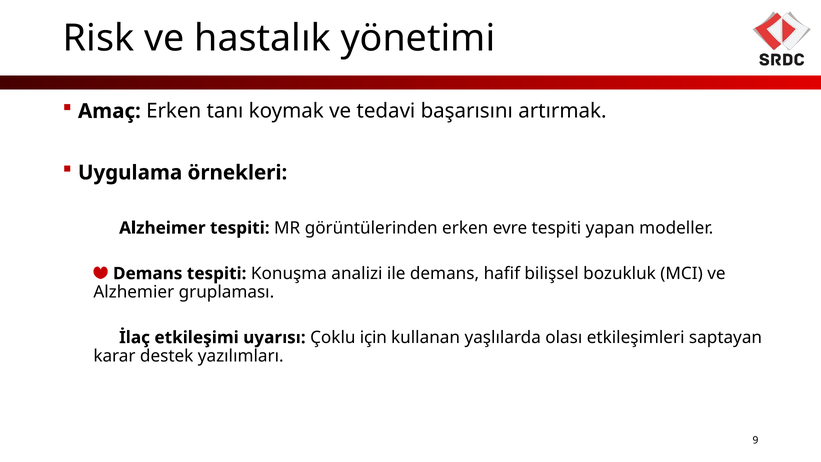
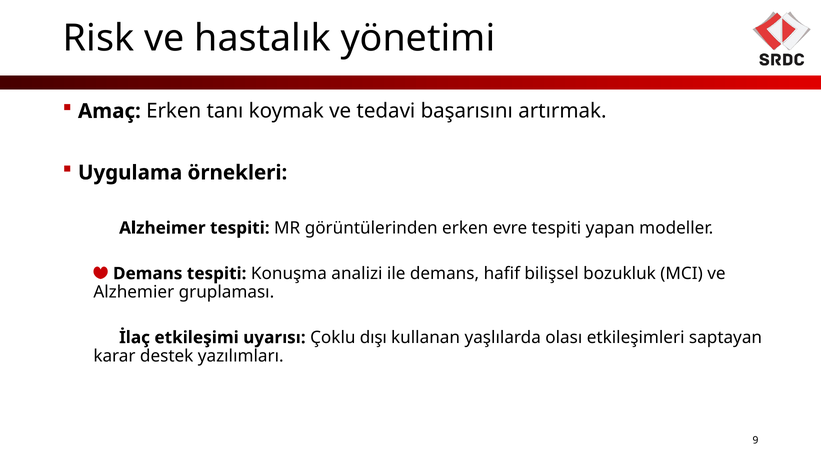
için: için -> dışı (373, 337)
